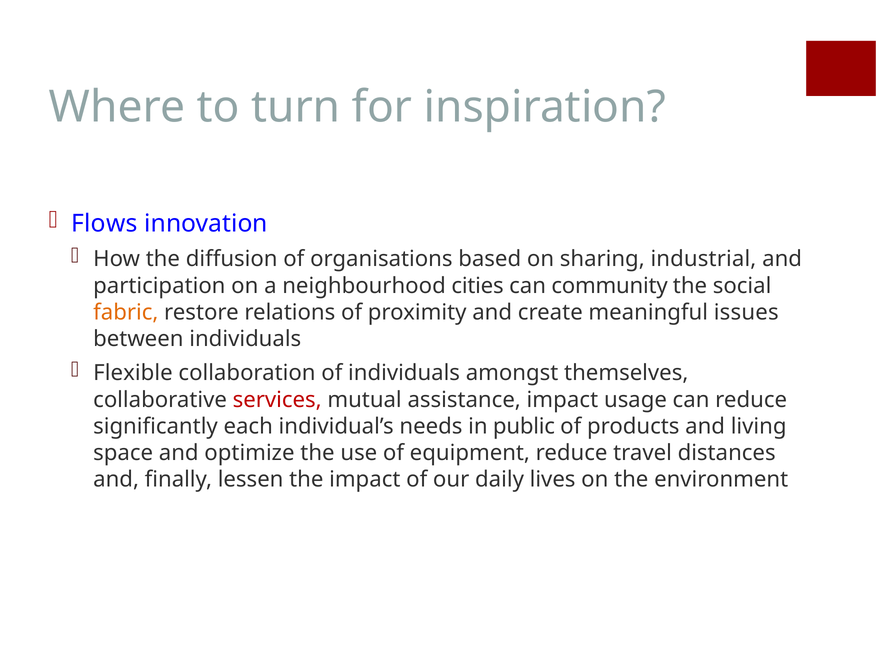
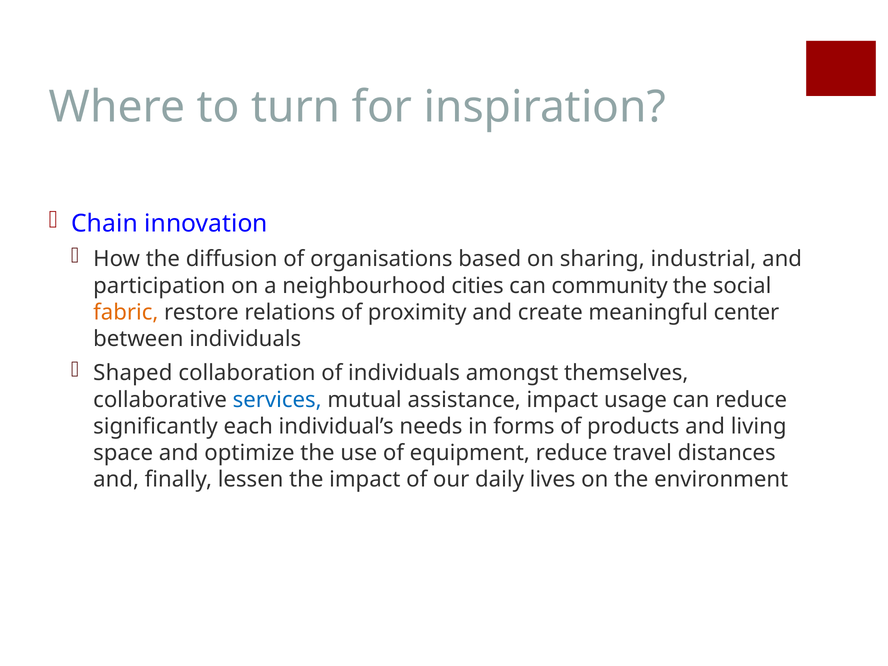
Flows: Flows -> Chain (104, 224)
issues: issues -> center (746, 312)
Flexible: Flexible -> Shaped (133, 373)
services colour: red -> blue (277, 400)
public: public -> forms (524, 426)
